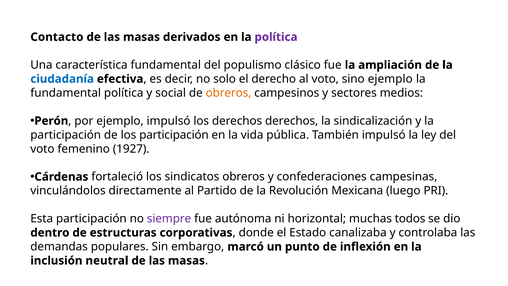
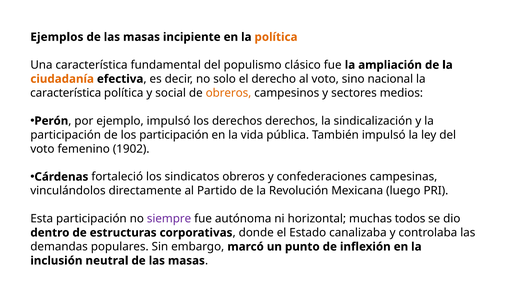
Contacto: Contacto -> Ejemplos (57, 37)
derivados: derivados -> incipiente (192, 37)
política colour: purple -> orange (276, 37)
ciudadanía colour: blue -> orange (62, 79)
sino ejemplo: ejemplo -> nacional (390, 79)
fundamental: fundamental -> característica (66, 93)
1927: 1927 -> 1902 (131, 149)
